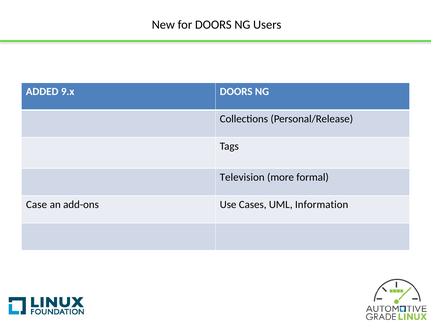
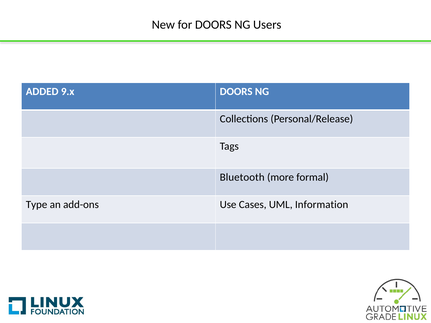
Television: Television -> Bluetooth (242, 177)
Case: Case -> Type (37, 205)
